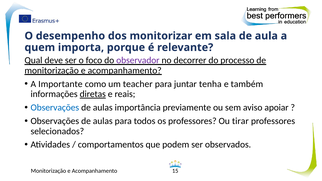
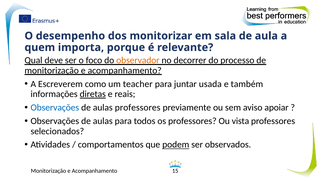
observador colour: purple -> orange (138, 60)
Importante: Importante -> Escreverem (60, 84)
tenha: tenha -> usada (210, 84)
aulas importância: importância -> professores (138, 108)
tirar: tirar -> vista (240, 121)
podem underline: none -> present (176, 145)
